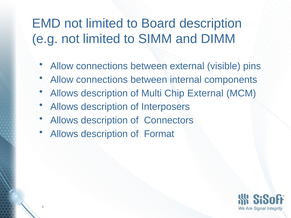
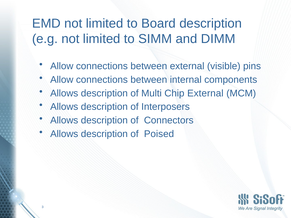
Format: Format -> Poised (159, 134)
